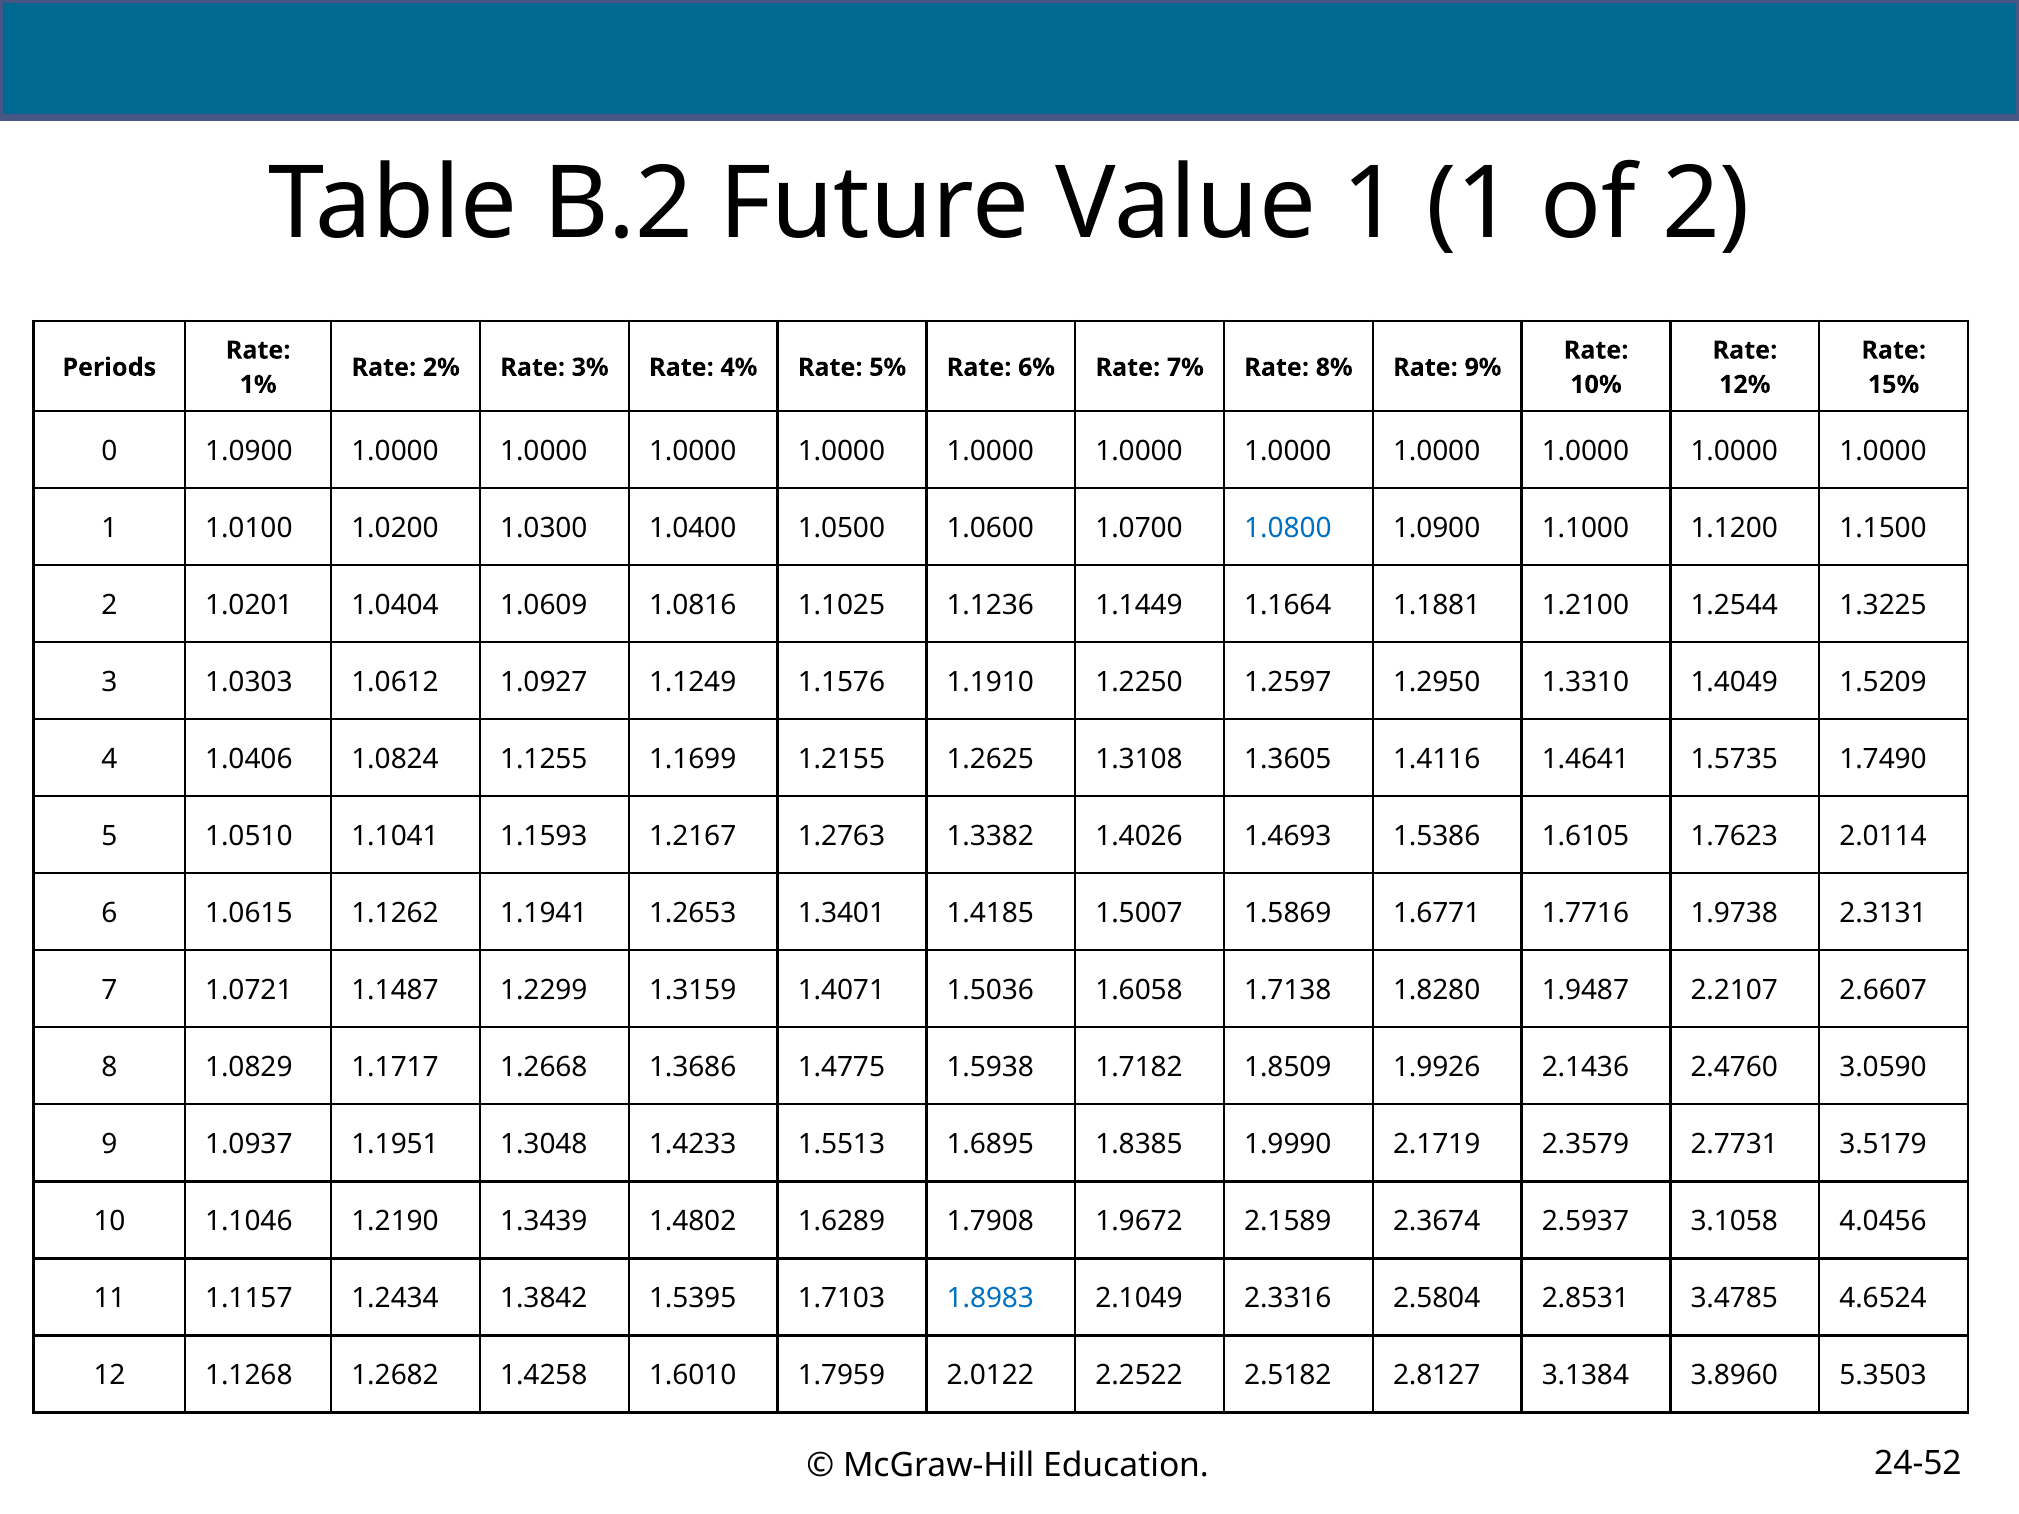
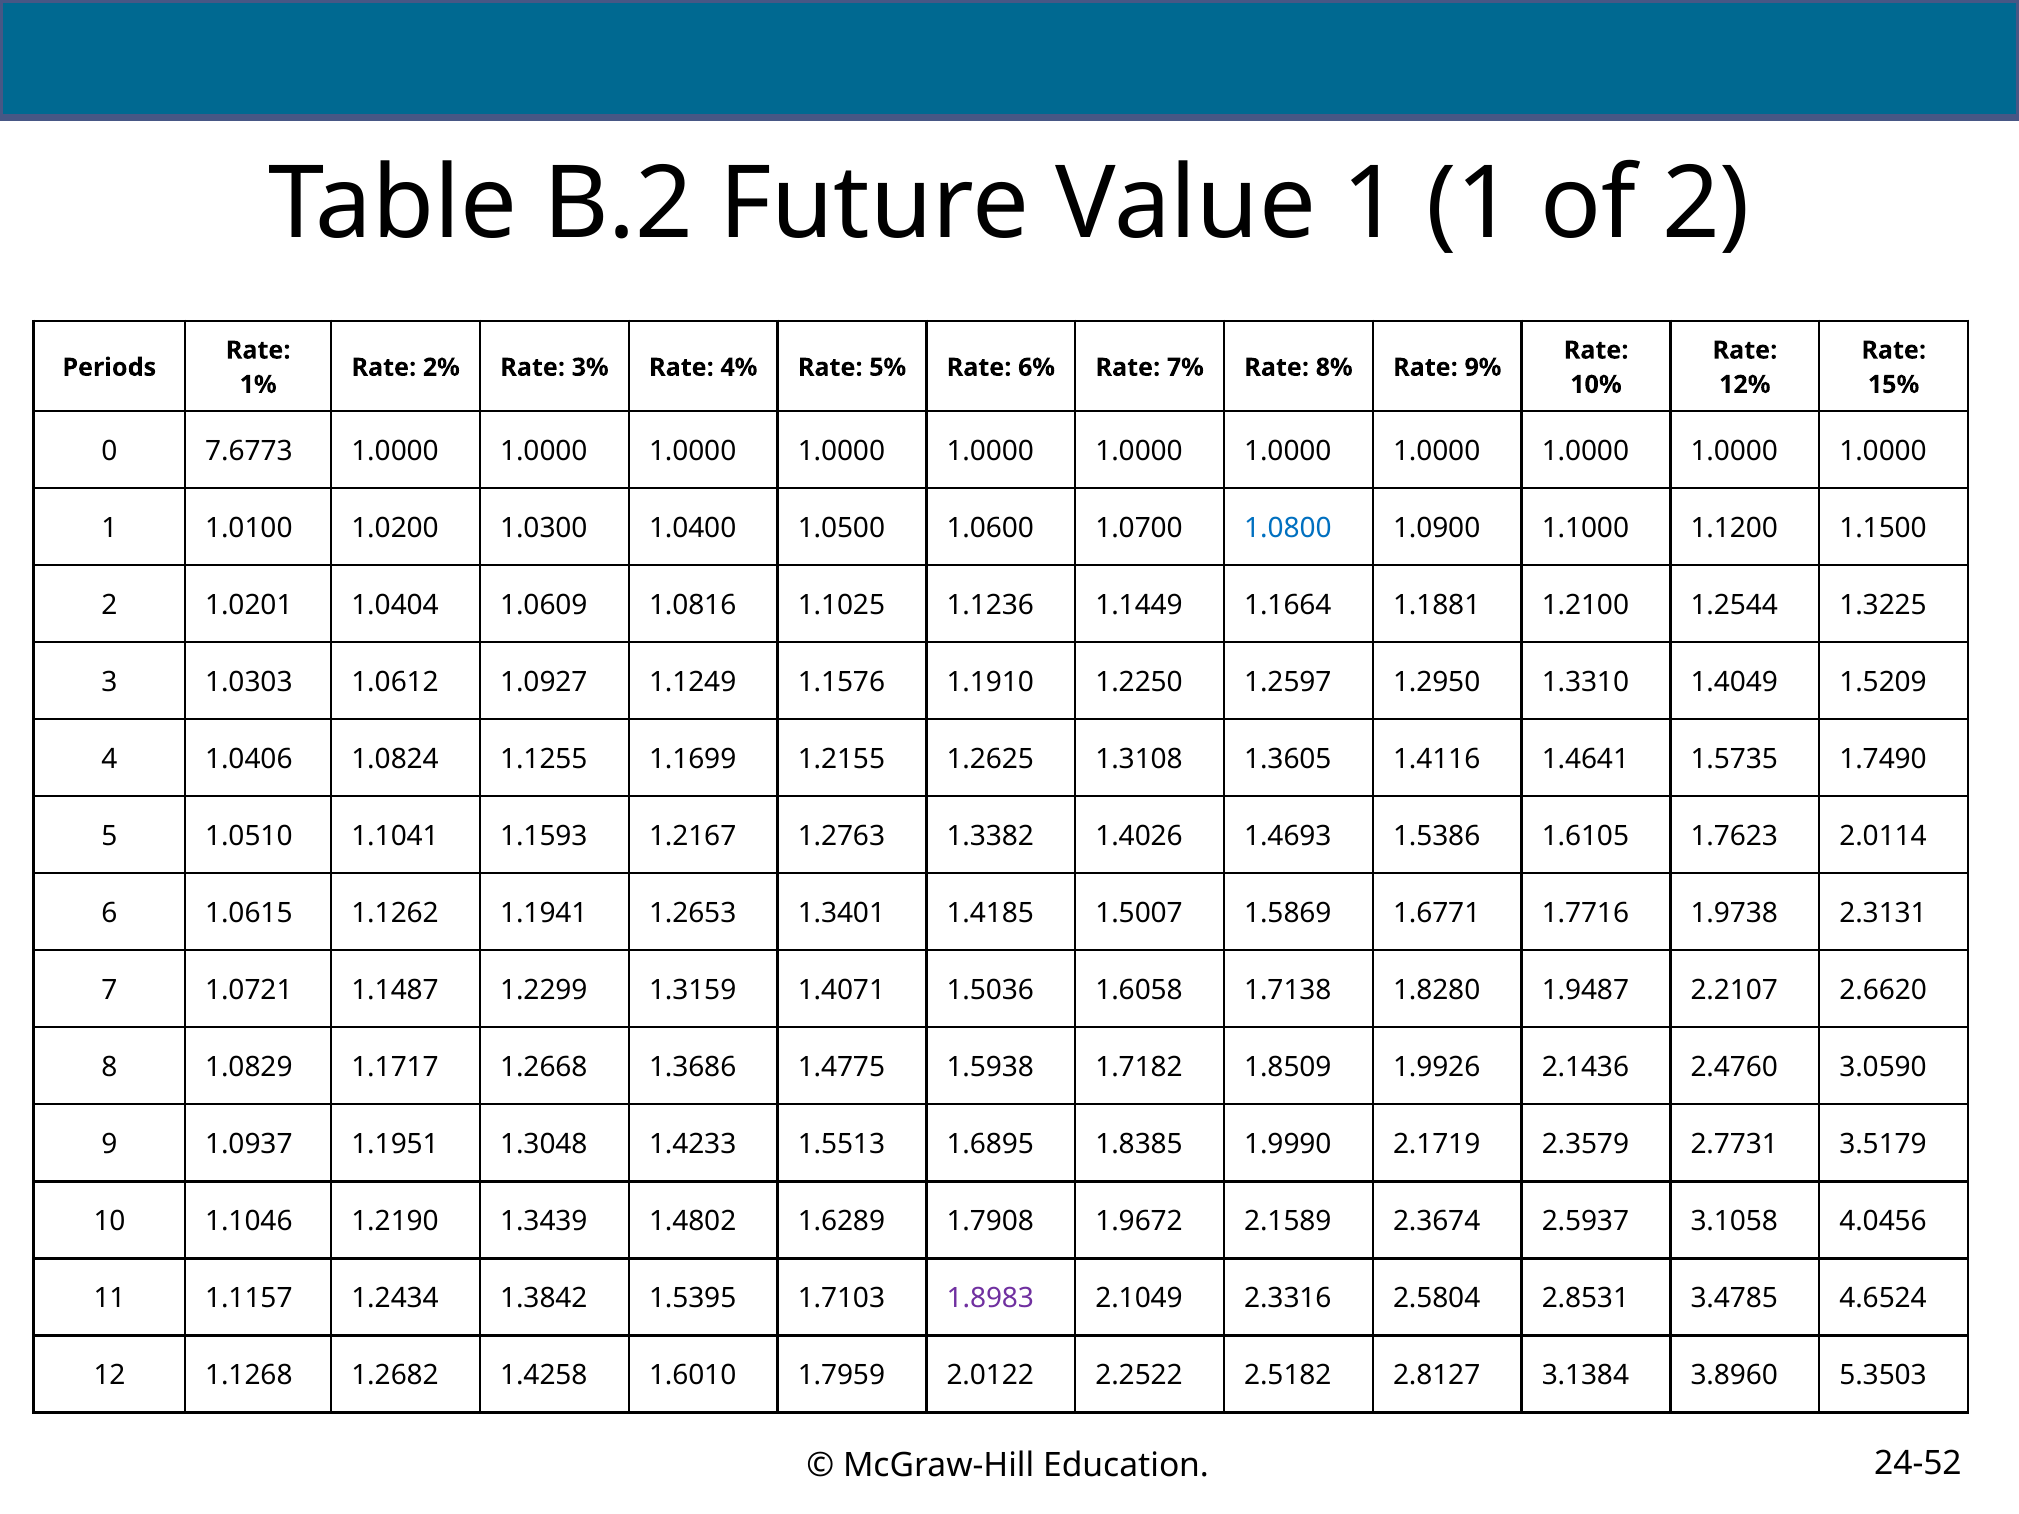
0 1.0900: 1.0900 -> 7.6773 (249, 451)
2.6607: 2.6607 -> 2.6620 (1883, 991)
1.8983 colour: blue -> purple (990, 1299)
